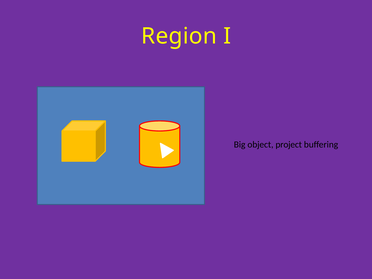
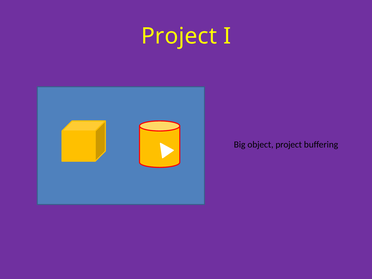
Region: Region -> Project (179, 36)
